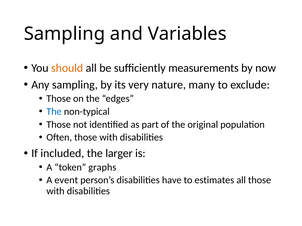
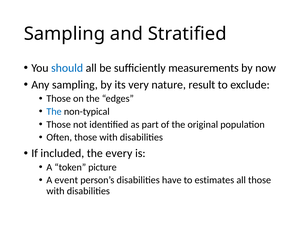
Variables: Variables -> Stratified (187, 34)
should colour: orange -> blue (67, 68)
many: many -> result (202, 85)
larger: larger -> every (119, 154)
graphs: graphs -> picture (102, 168)
